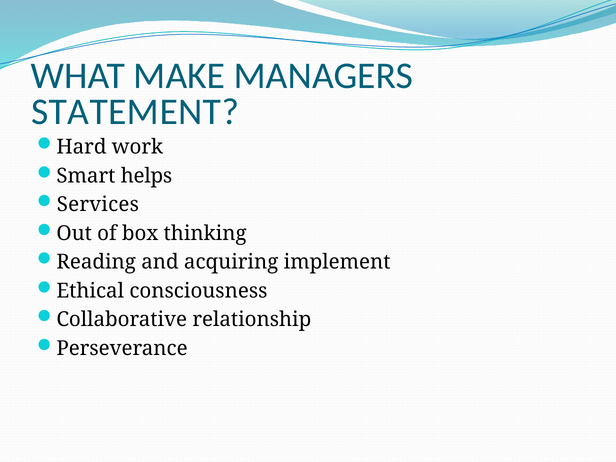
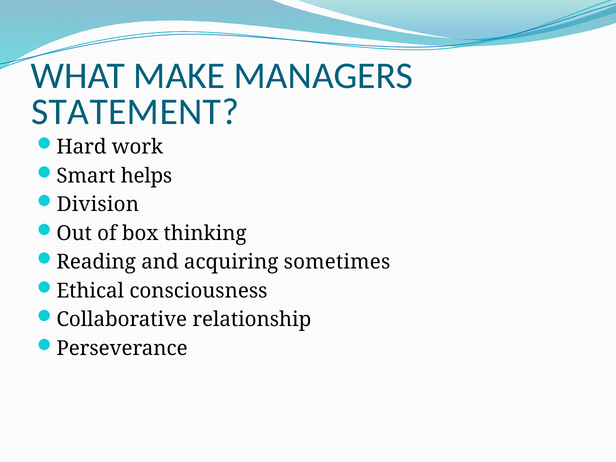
Services: Services -> Division (98, 205)
implement: implement -> sometimes (337, 262)
